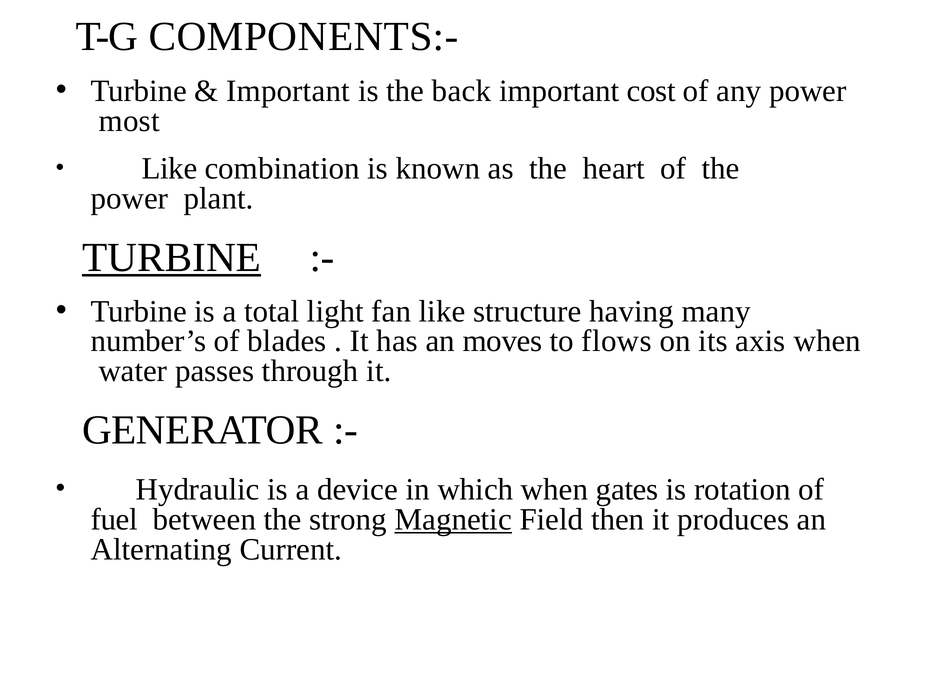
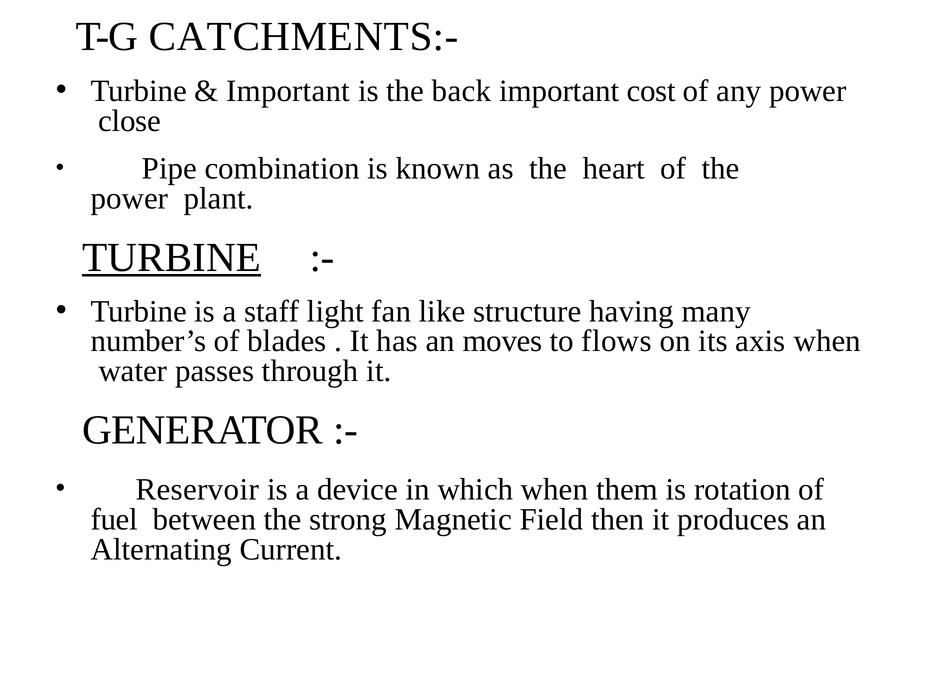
COMPONENTS:-: COMPONENTS:- -> CATCHMENTS:- (304, 37)
most: most -> close (130, 121)
Like: Like -> Pipe (169, 169)
total: total -> staff (272, 311)
Hydraulic: Hydraulic -> Reservoir (197, 489)
gates: gates -> them (627, 489)
Magnetic underline: present -> none (453, 520)
